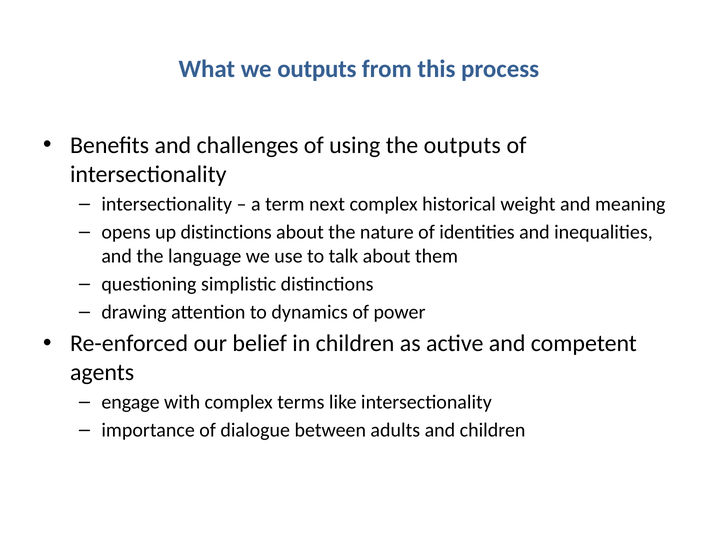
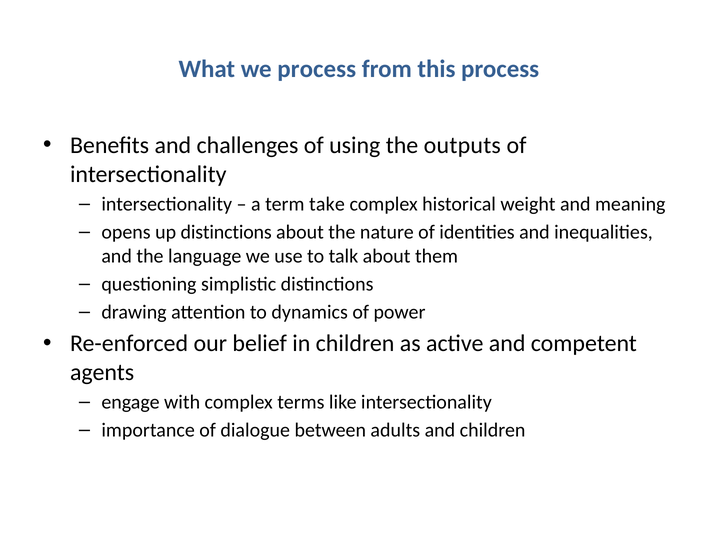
we outputs: outputs -> process (317, 69)
next: next -> take (327, 204)
